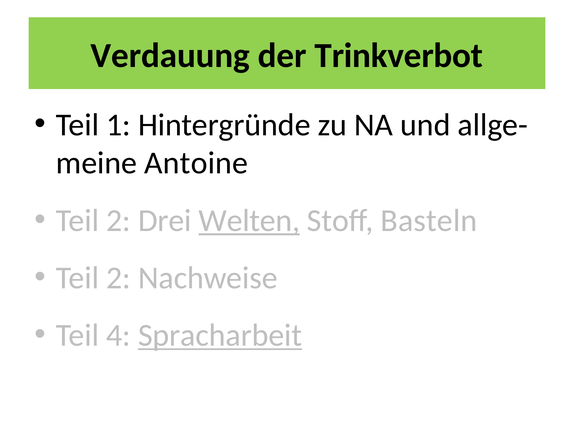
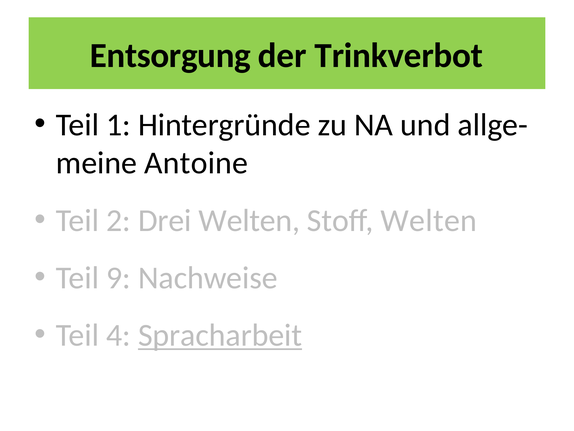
Verdauung: Verdauung -> Entsorgung (170, 56)
Welten underline: present -> none (249, 220)
Stoff Basteln: Basteln -> Welten (429, 220)
2: 2 -> 9 (119, 278)
